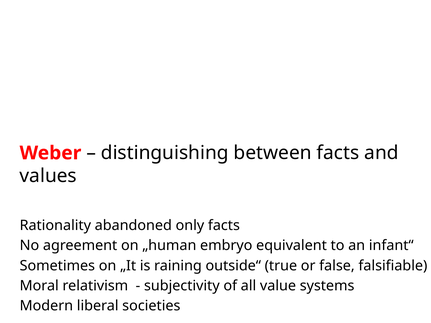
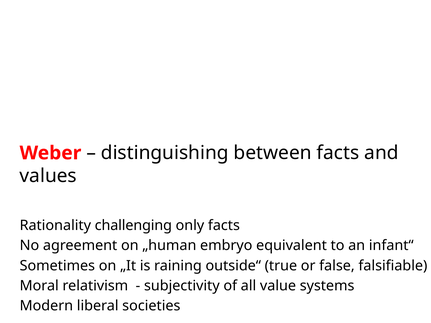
abandoned: abandoned -> challenging (133, 226)
